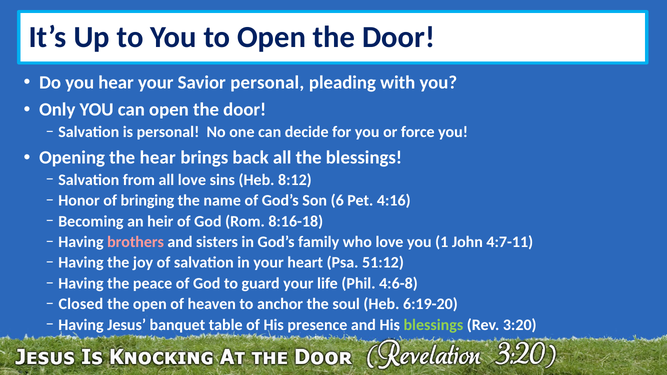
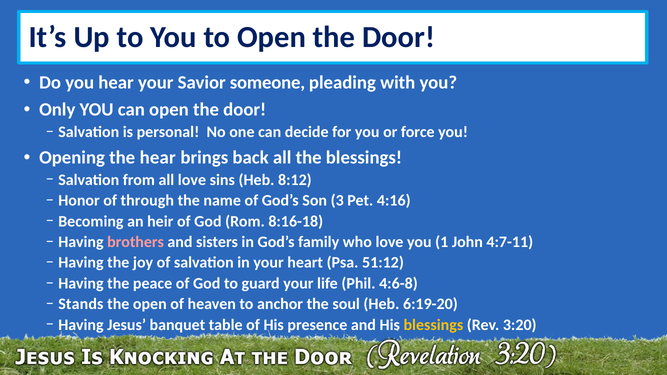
Savior personal: personal -> someone (267, 82)
bringing: bringing -> through (147, 201)
6: 6 -> 3 (337, 201)
Closed: Closed -> Stands (81, 304)
blessings colour: light green -> yellow (433, 325)
